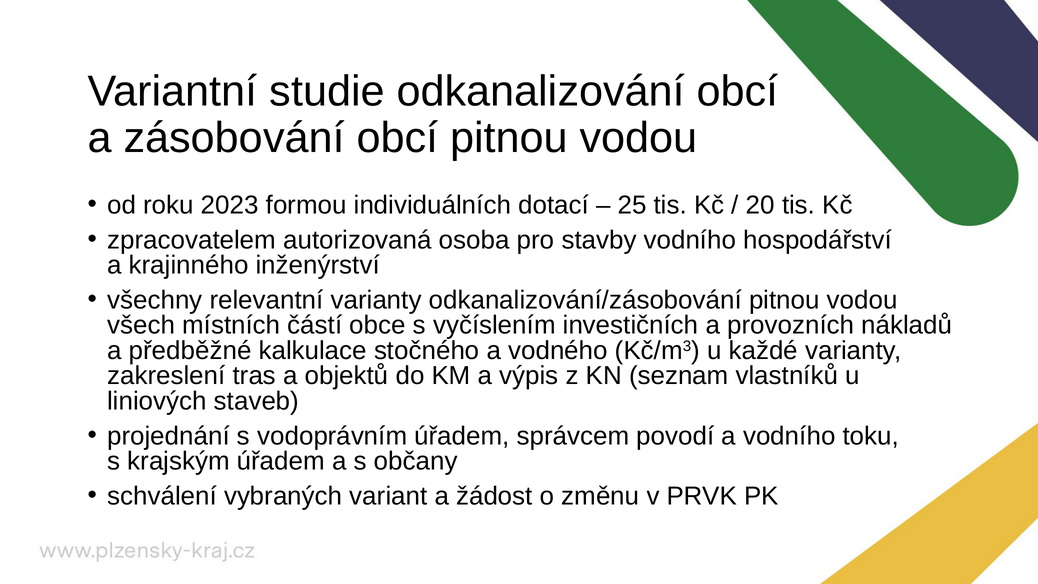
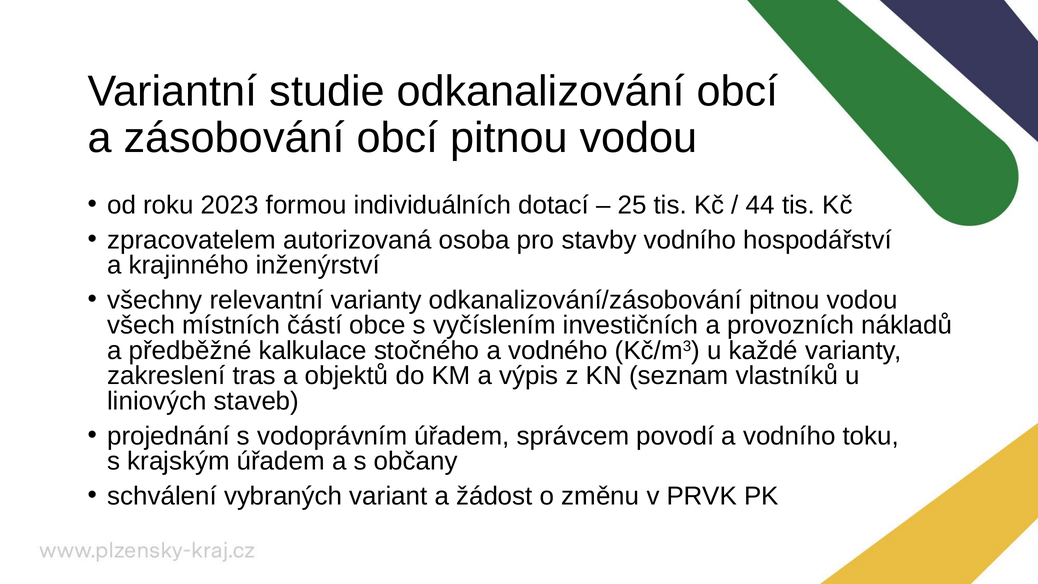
20: 20 -> 44 (760, 205)
